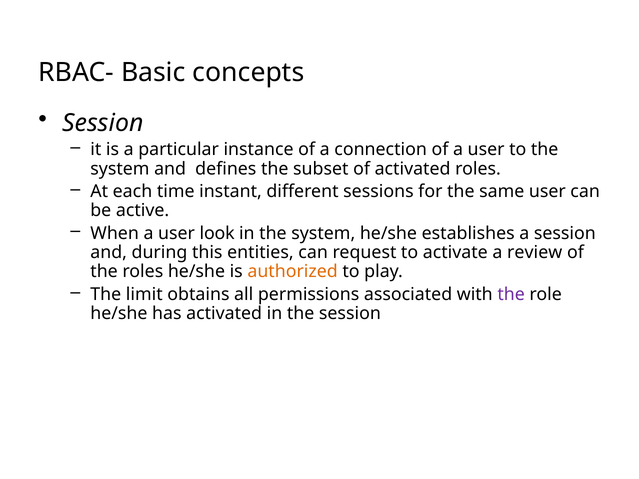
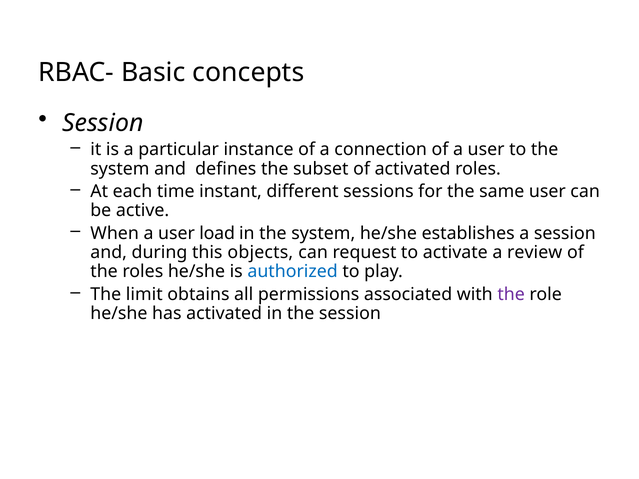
look: look -> load (217, 233)
entities: entities -> objects (260, 253)
authorized colour: orange -> blue (293, 272)
